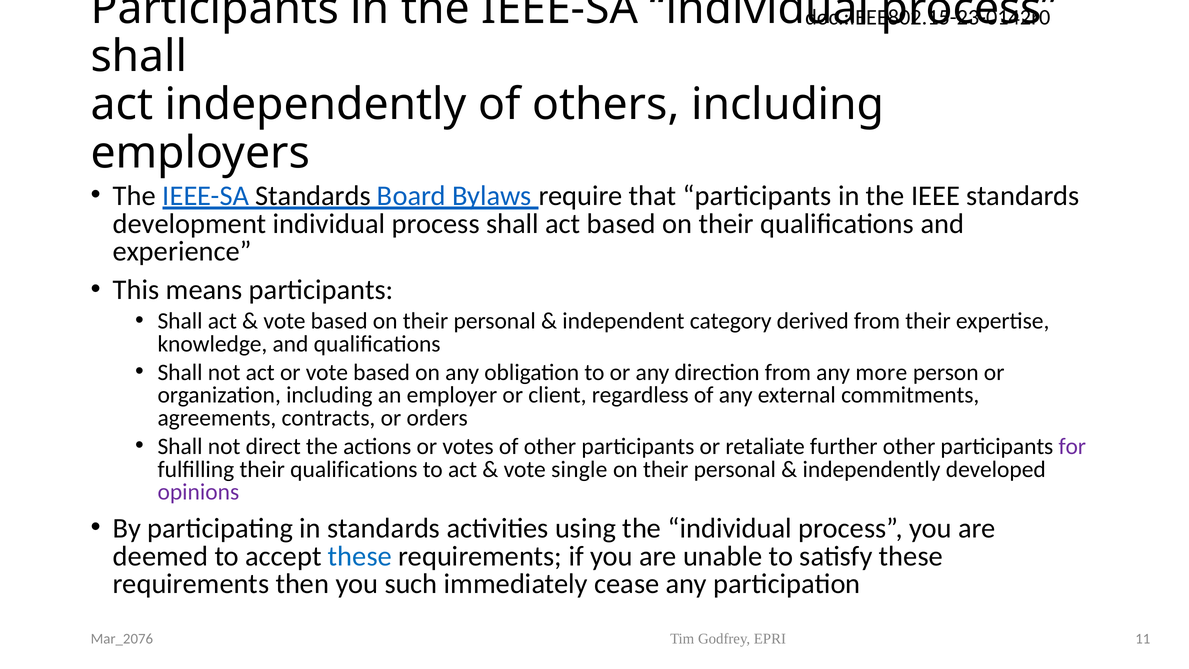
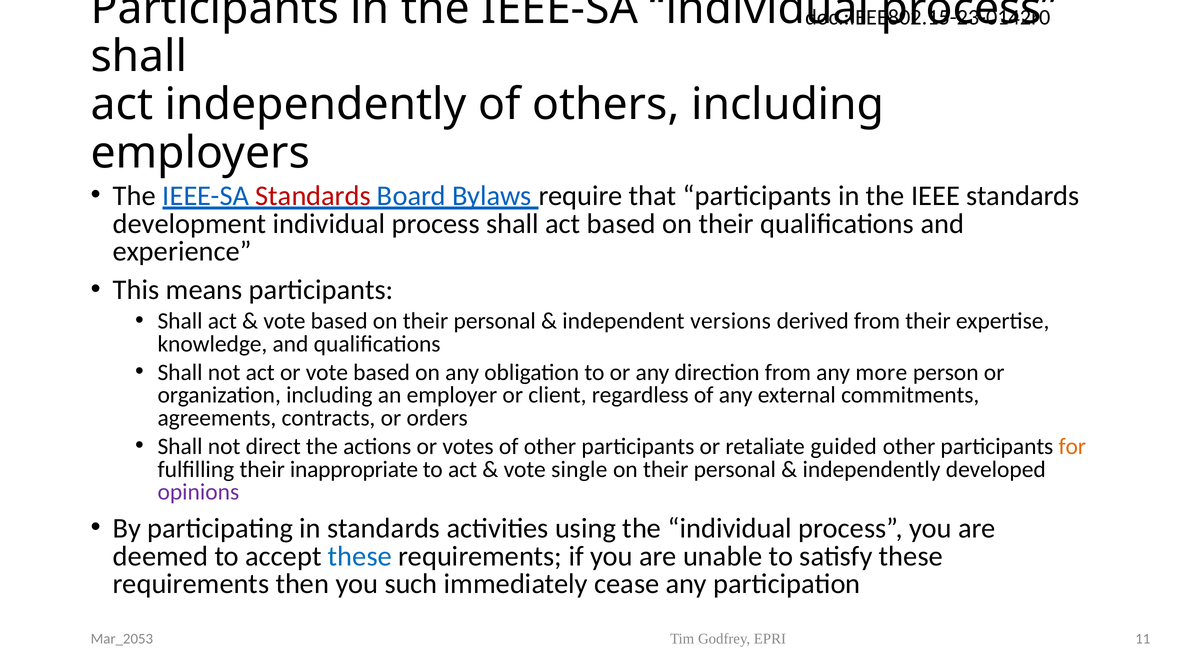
Standards colour: black -> red (313, 196)
category: category -> versions (731, 321)
further: further -> guided (844, 446)
for colour: purple -> orange (1072, 446)
fulfilling their qualifications: qualifications -> inappropriate (354, 469)
Mar_2076: Mar_2076 -> Mar_2053 (122, 639)
